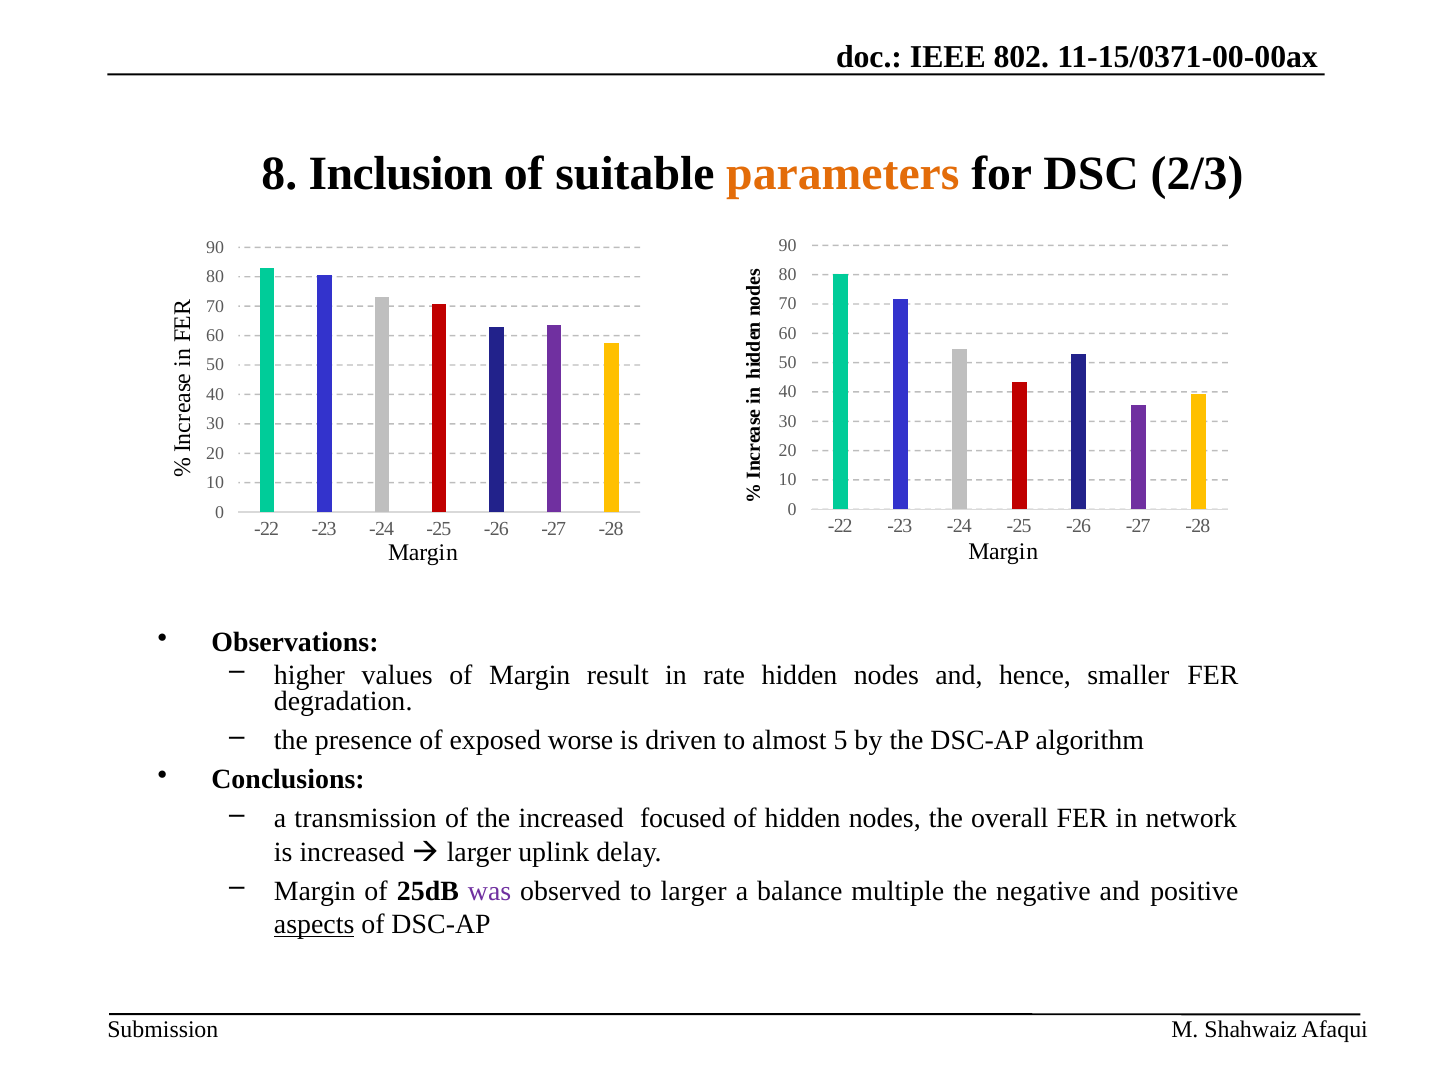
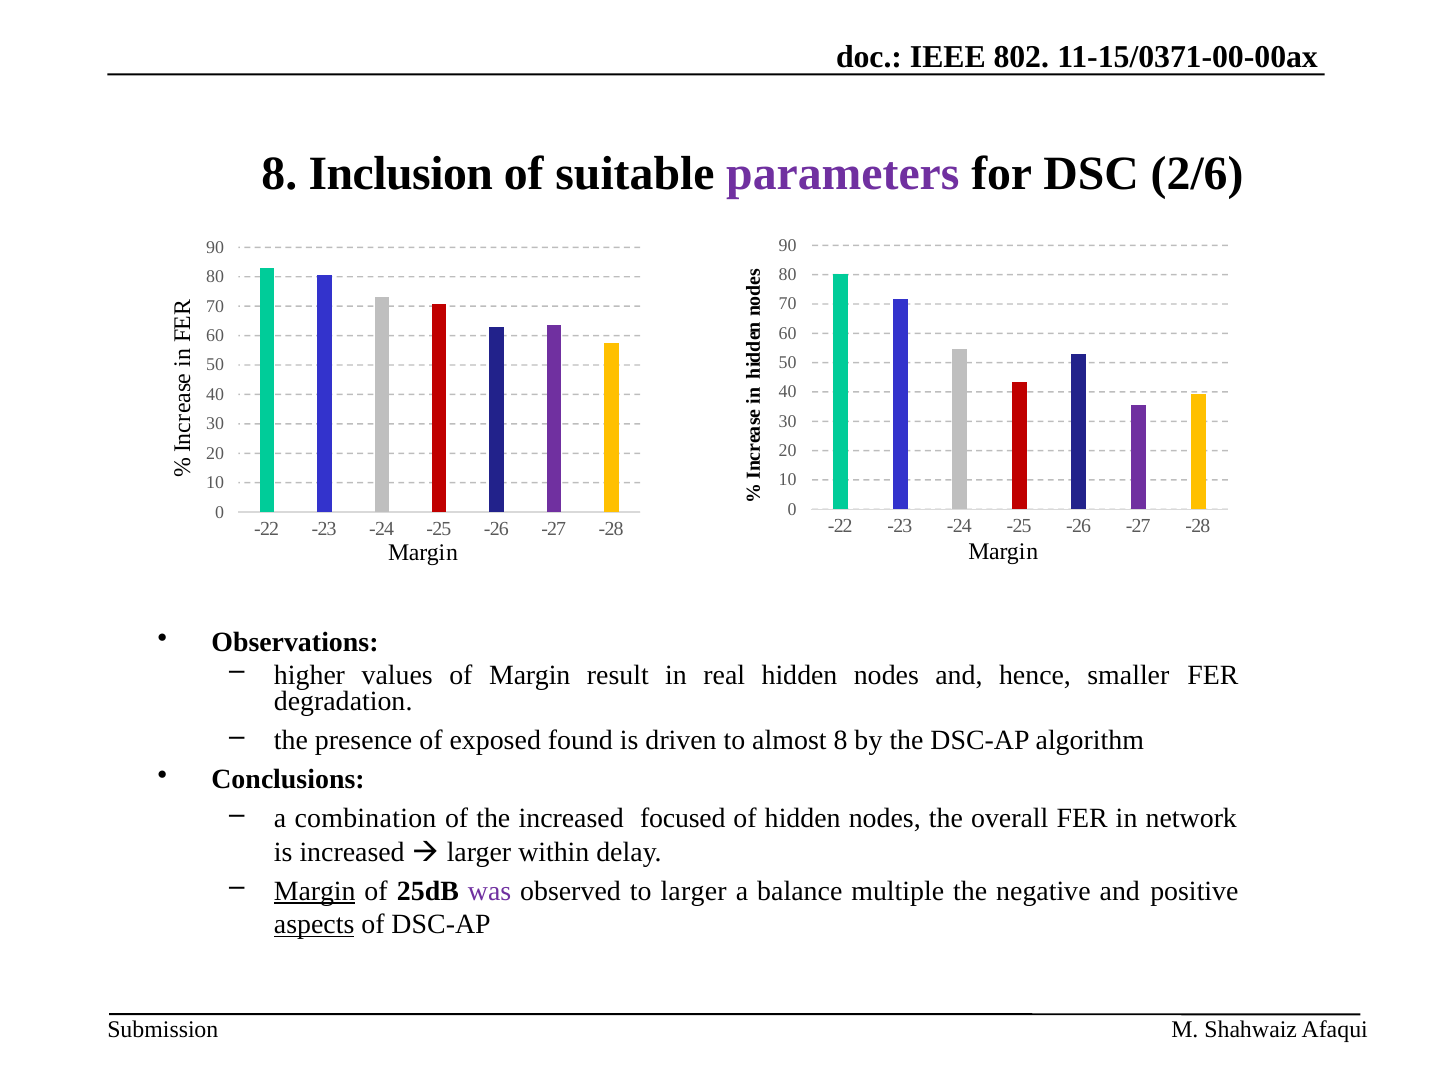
parameters colour: orange -> purple (843, 173)
2/3: 2/3 -> 2/6 (1197, 173)
rate: rate -> real (724, 675)
worse: worse -> found (580, 741)
almost 5: 5 -> 8 (841, 741)
transmission: transmission -> combination (365, 819)
uplink: uplink -> within (554, 852)
Margin underline: none -> present (315, 891)
